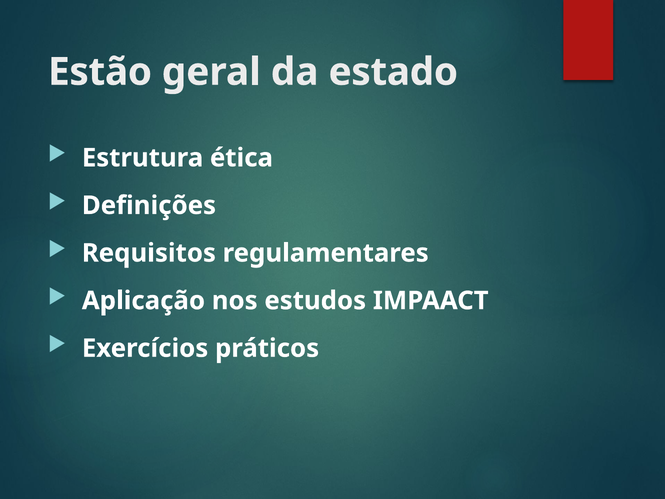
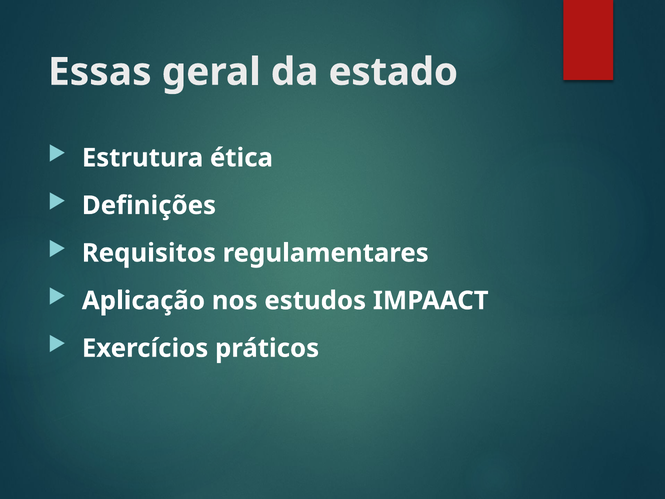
Estão: Estão -> Essas (100, 72)
